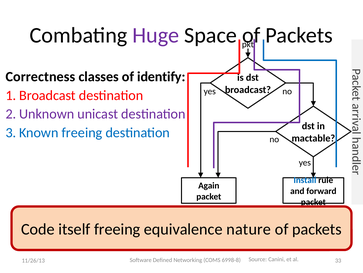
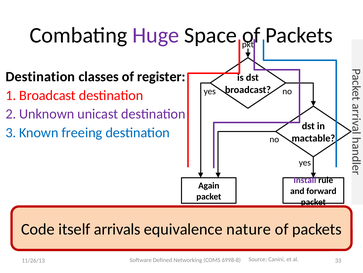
Correctness: Correctness -> Destination (40, 76)
identify: identify -> register (161, 76)
Install colour: blue -> purple (305, 180)
itself freeing: freeing -> arrivals (117, 229)
